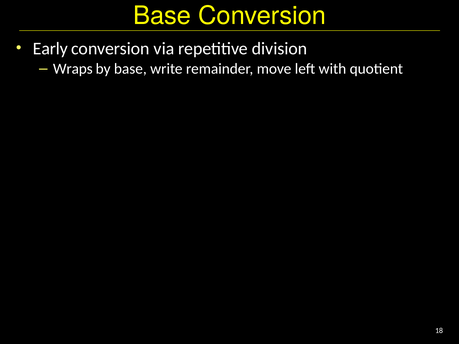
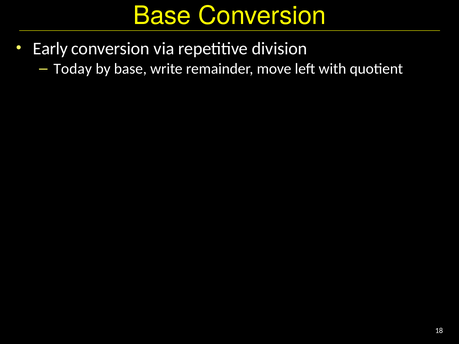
Wraps: Wraps -> Today (73, 69)
